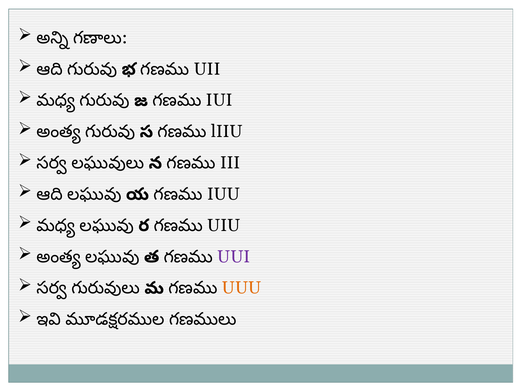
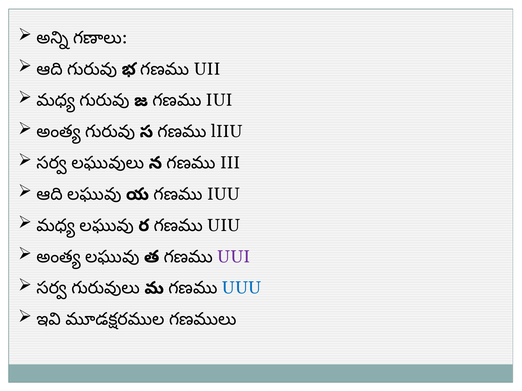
UUU colour: orange -> blue (242, 288)
